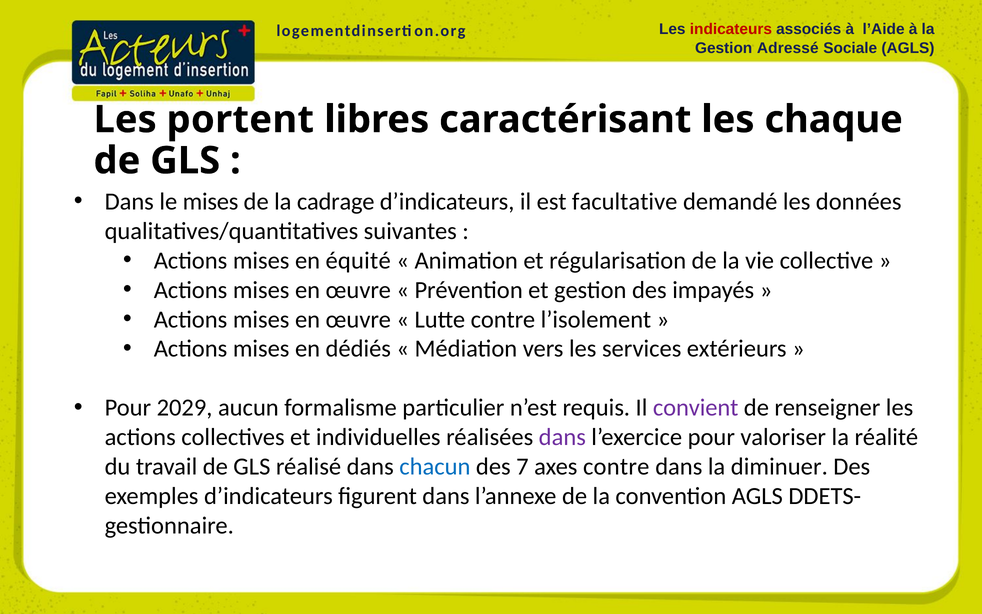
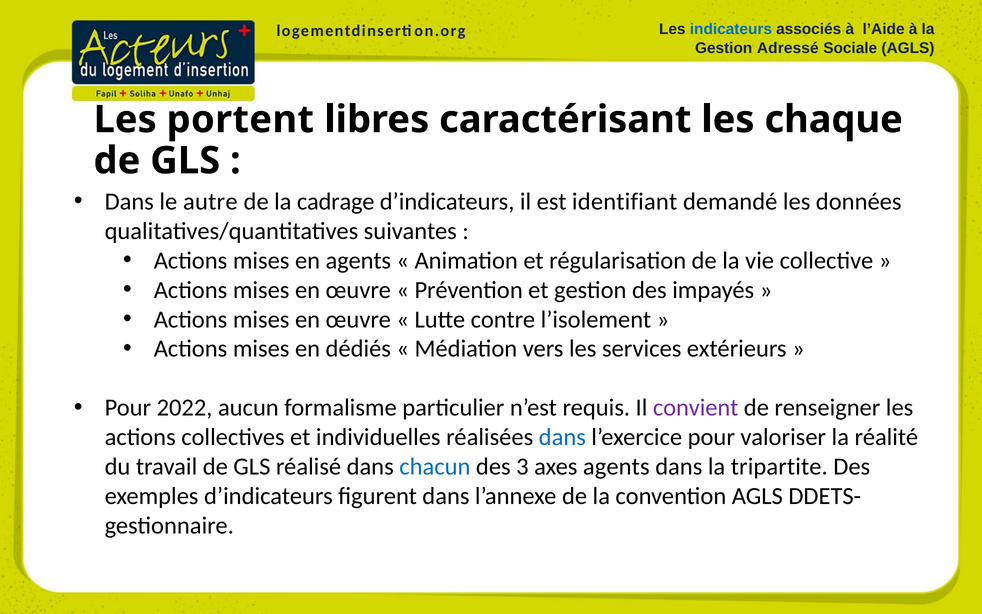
indicateurs colour: red -> blue (731, 29)
le mises: mises -> autre (210, 201)
facultative: facultative -> identifiant (625, 201)
en équité: équité -> agents (358, 260)
2029: 2029 -> 2022 (185, 408)
dans colour: purple -> blue (562, 437)
7: 7 -> 3 (522, 467)
axes contre: contre -> agents (616, 467)
diminuer: diminuer -> tripartite (779, 467)
